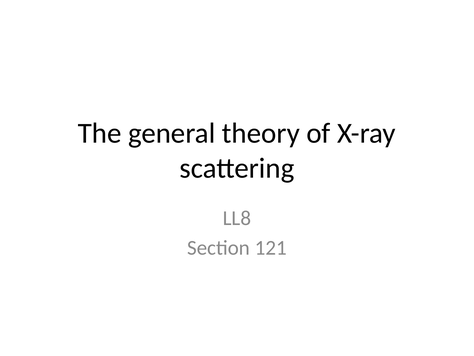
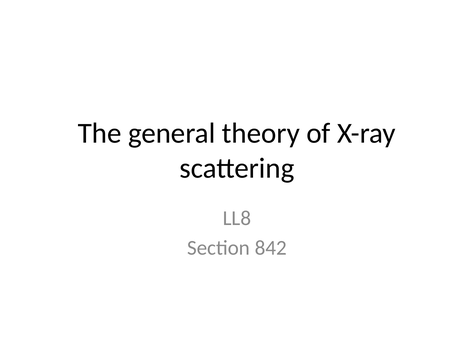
121: 121 -> 842 (271, 247)
